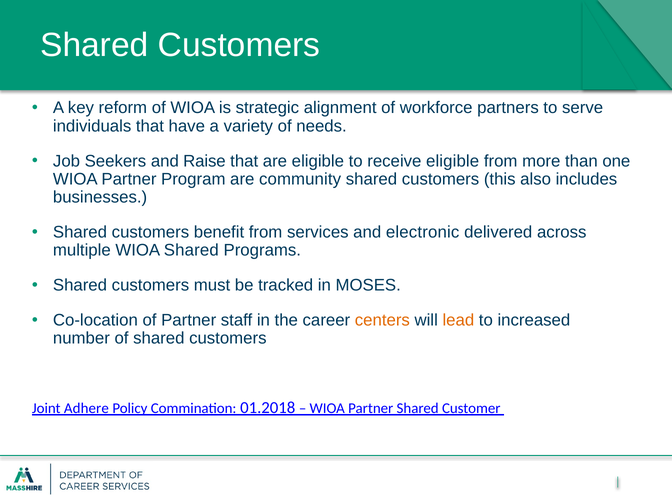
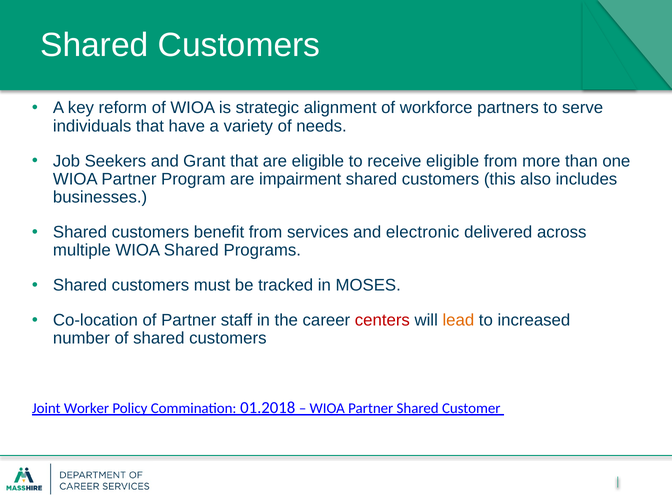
Raise: Raise -> Grant (204, 161)
community: community -> impairment (300, 179)
centers colour: orange -> red (382, 320)
Adhere: Adhere -> Worker (87, 408)
